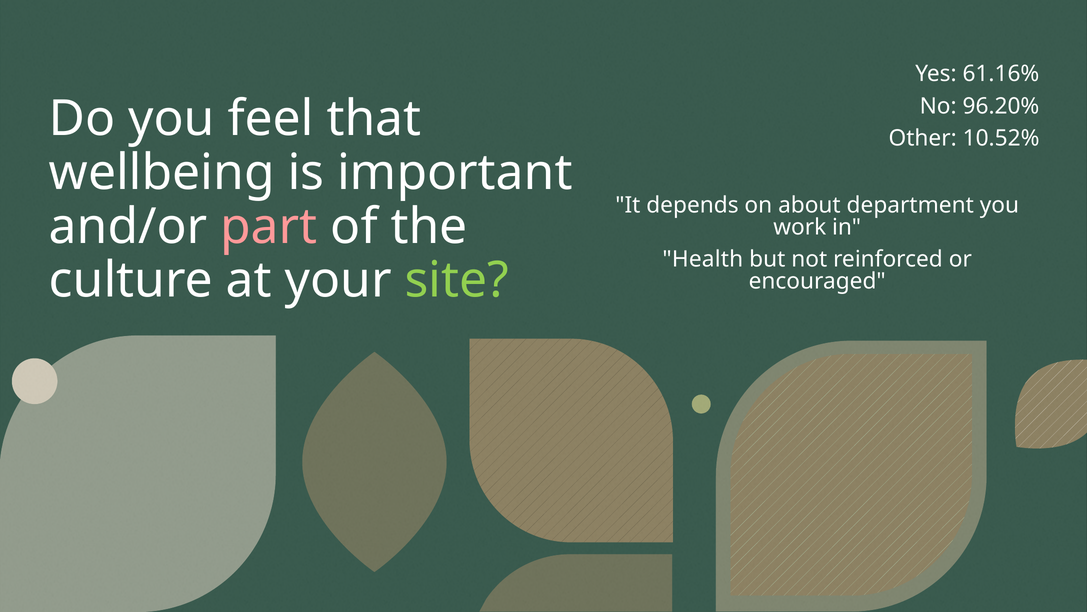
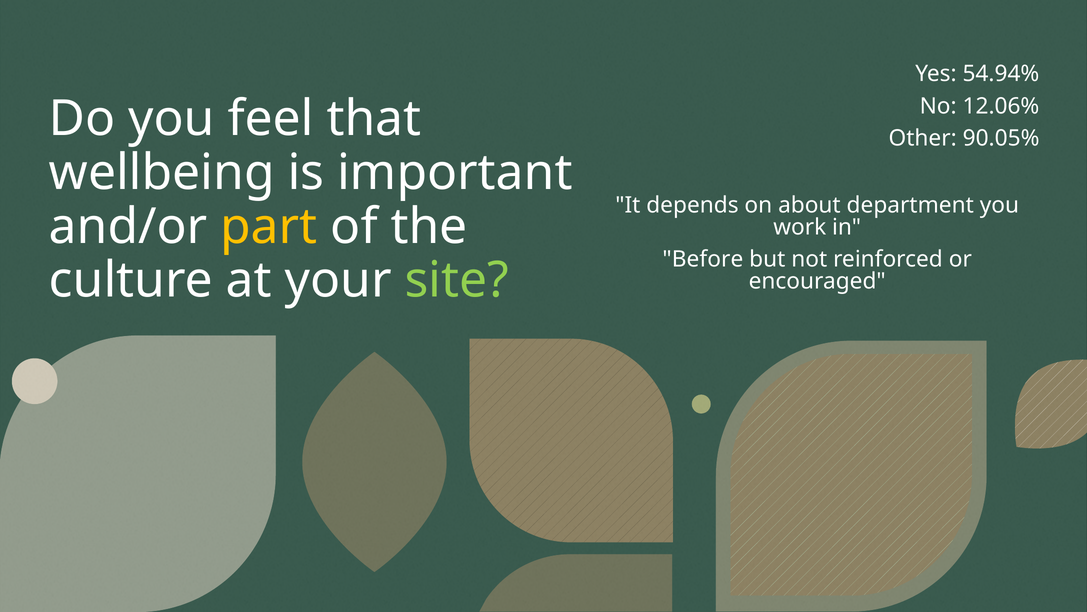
61.16%: 61.16% -> 54.94% (1001, 74)
96.20%: 96.20% -> 12.06% (1001, 106)
10.52%: 10.52% -> 90.05% (1001, 138)
part colour: pink -> yellow (269, 226)
Health: Health -> Before (703, 259)
